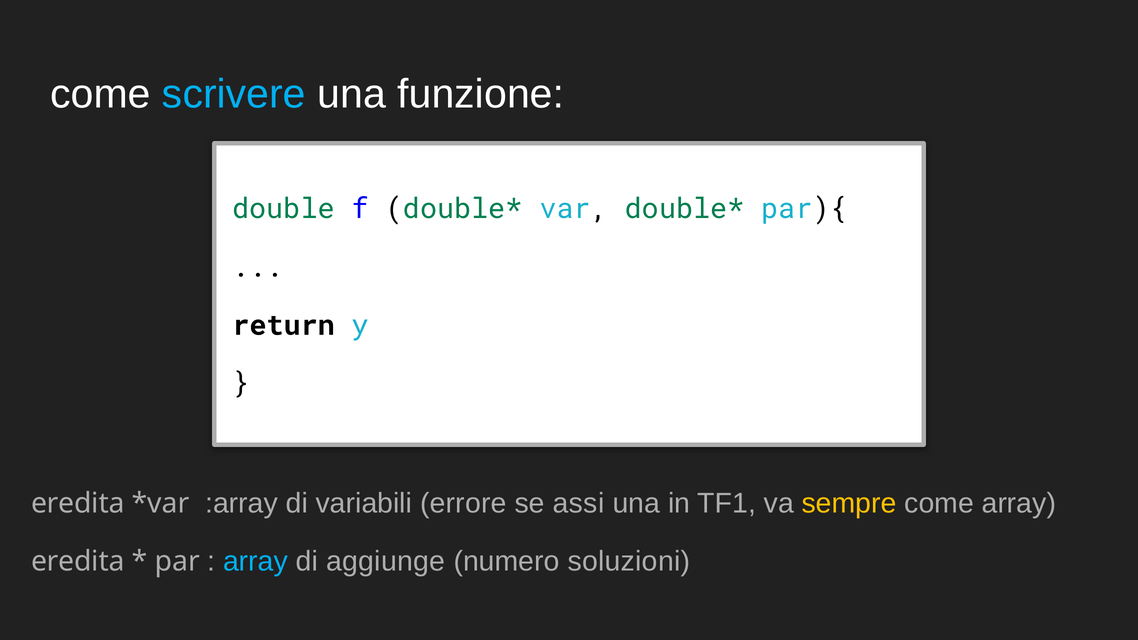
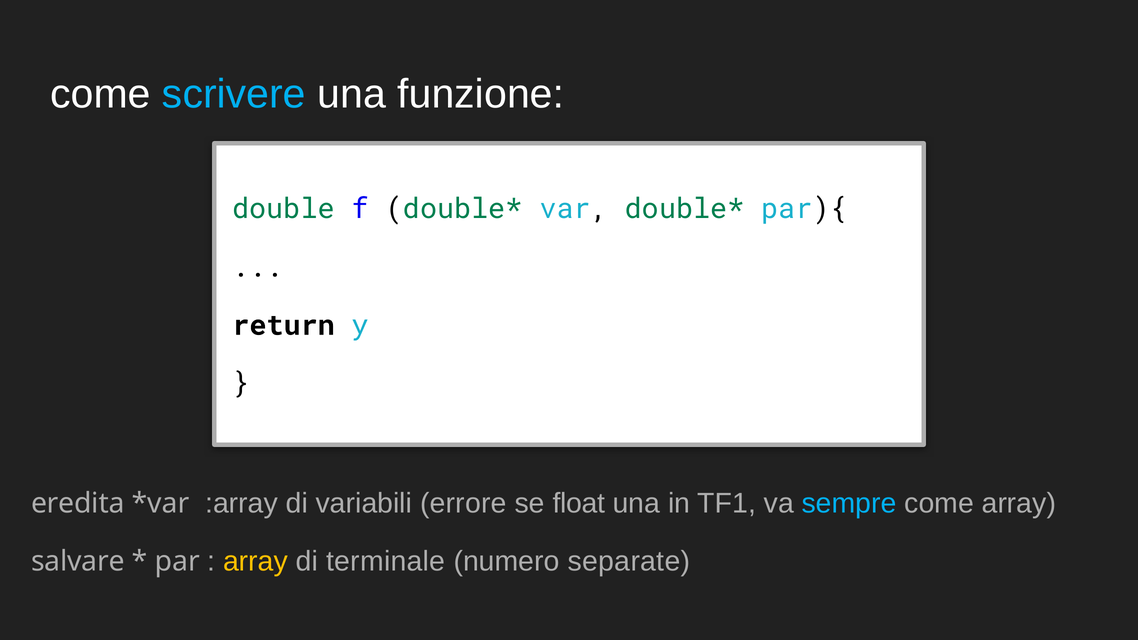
assi: assi -> float (579, 503)
sempre colour: yellow -> light blue (849, 503)
eredita: eredita -> salvare (78, 562)
array colour: light blue -> yellow (256, 562)
aggiunge: aggiunge -> terminale (386, 562)
soluzioni: soluzioni -> separate (629, 562)
